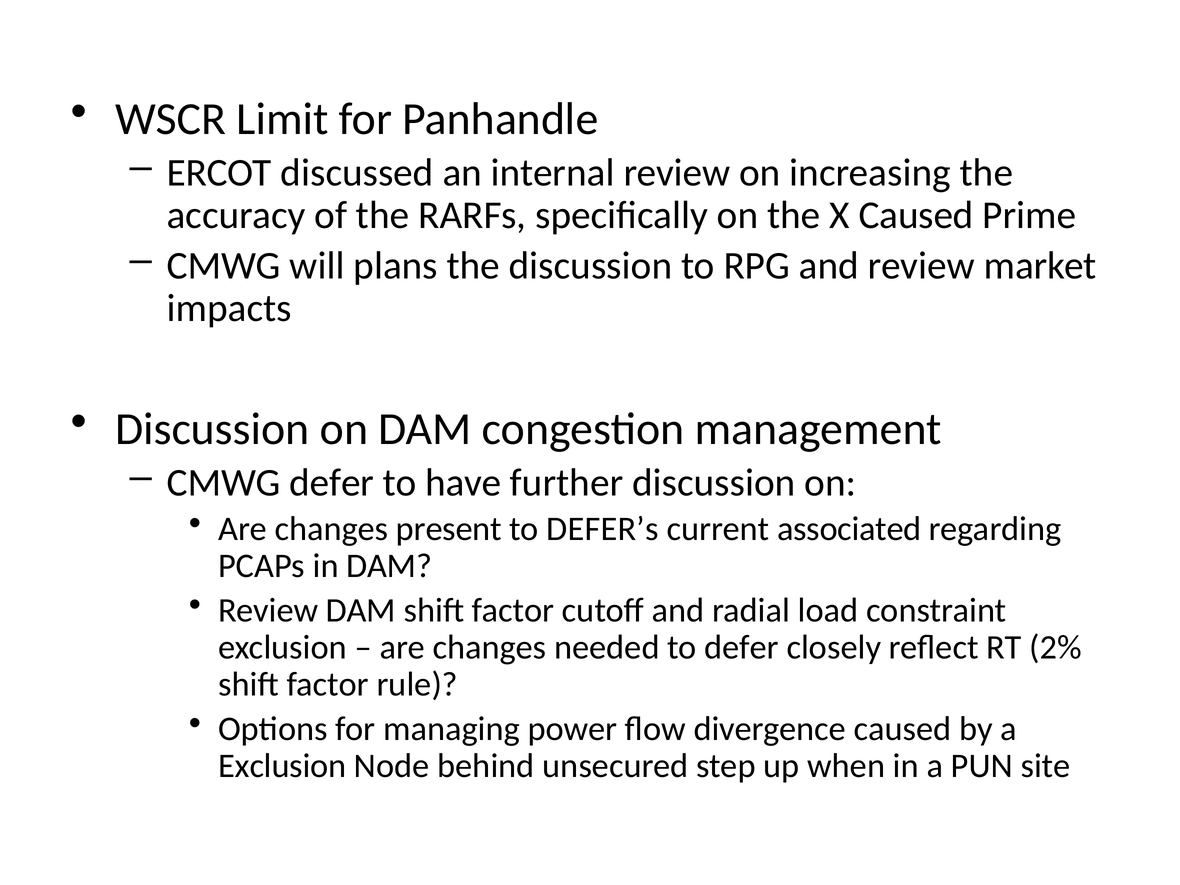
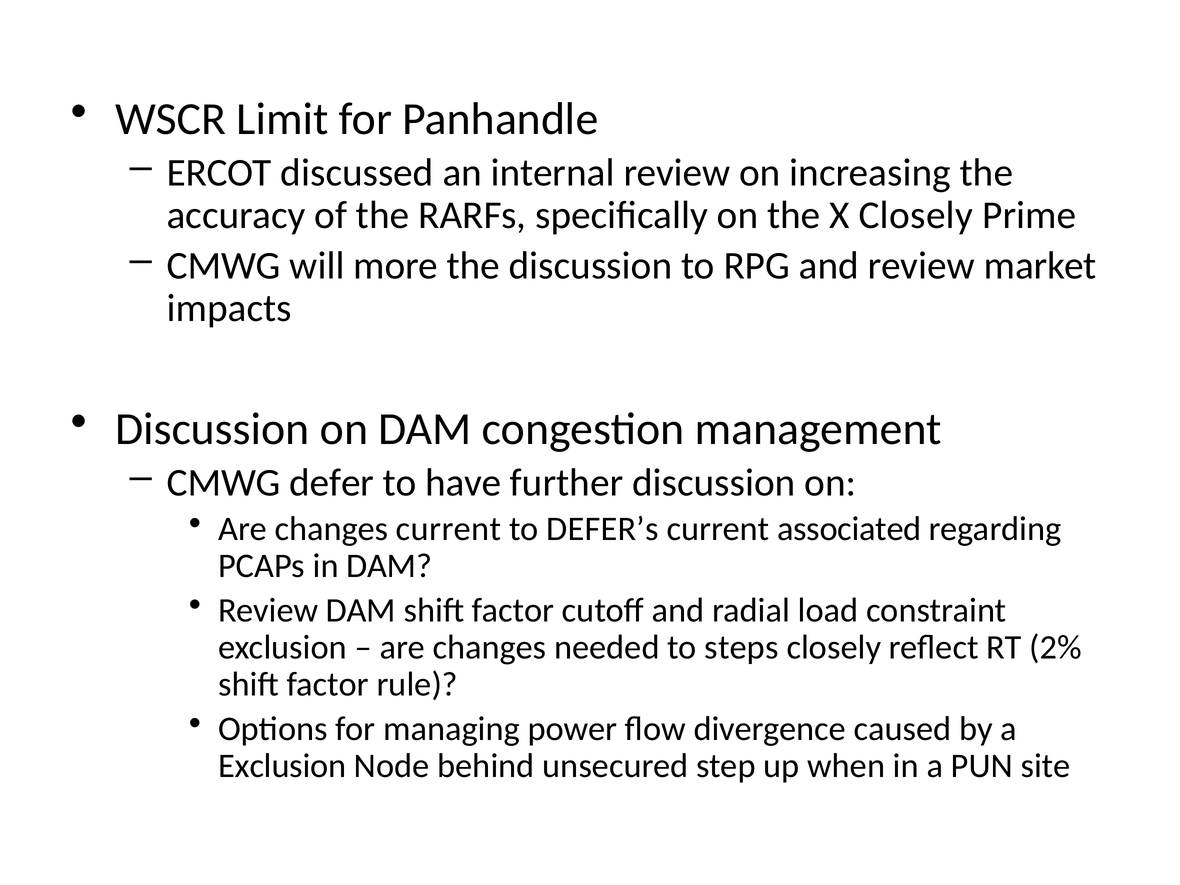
X Caused: Caused -> Closely (916, 215)
plans: plans -> more (396, 266)
changes present: present -> current (449, 529)
to defer: defer -> steps (741, 647)
